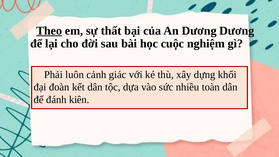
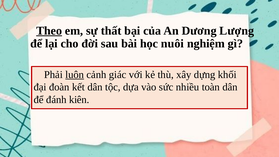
Dương Dương: Dương -> Lượng (237, 31)
cuộc: cuộc -> nuôi (172, 44)
luôn underline: none -> present (75, 75)
